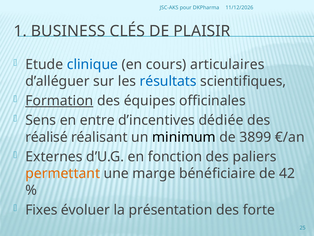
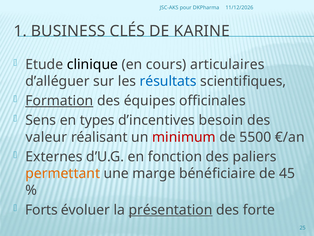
PLAISIR: PLAISIR -> KARINE (202, 31)
clinique colour: blue -> black (92, 64)
entre: entre -> types (97, 120)
dédiée: dédiée -> besoin (221, 120)
réalisé: réalisé -> valeur (46, 137)
minimum colour: black -> red (184, 137)
3899: 3899 -> 5500 (255, 137)
42: 42 -> 45 (287, 173)
Fixes: Fixes -> Forts (41, 209)
présentation underline: none -> present (171, 209)
